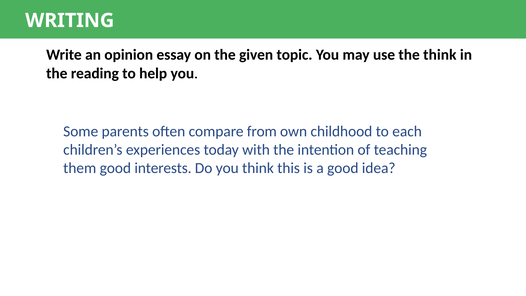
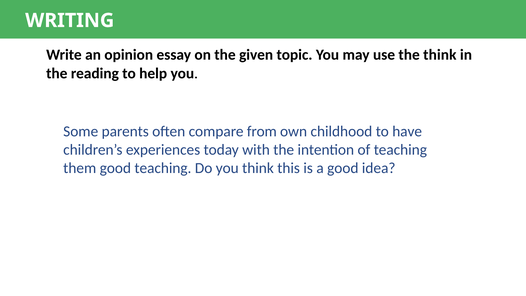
each: each -> have (407, 131)
good interests: interests -> teaching (163, 168)
